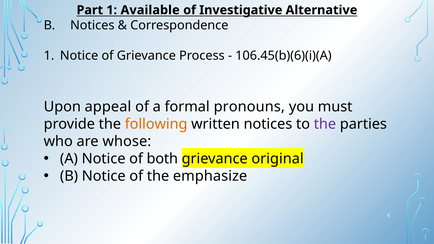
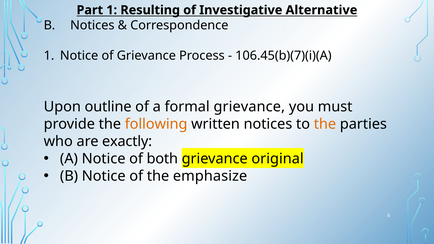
Available: Available -> Resulting (150, 10)
106.45(b)(6)(i)(A: 106.45(b)(6)(i)(A -> 106.45(b)(7)(i)(A (283, 56)
appeal: appeal -> outline (108, 107)
formal pronouns: pronouns -> grievance (249, 107)
the colour: purple -> orange (325, 124)
whose: whose -> exactly (127, 142)
